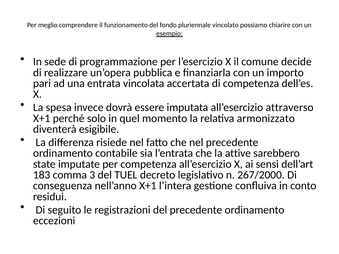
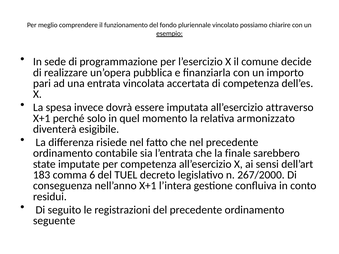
attive: attive -> finale (238, 153)
3: 3 -> 6 (92, 175)
eccezioni: eccezioni -> seguente (54, 221)
